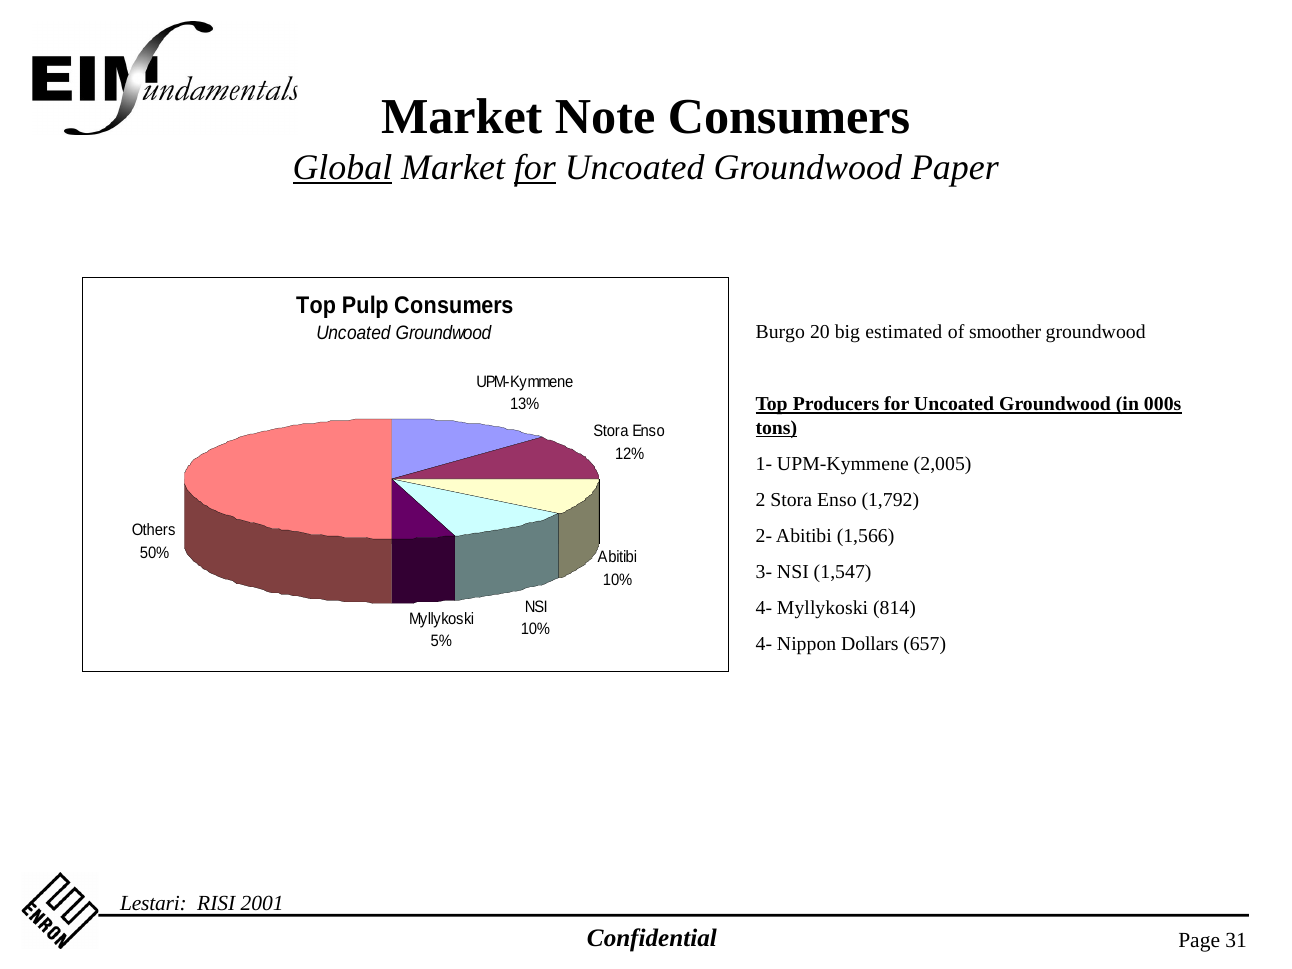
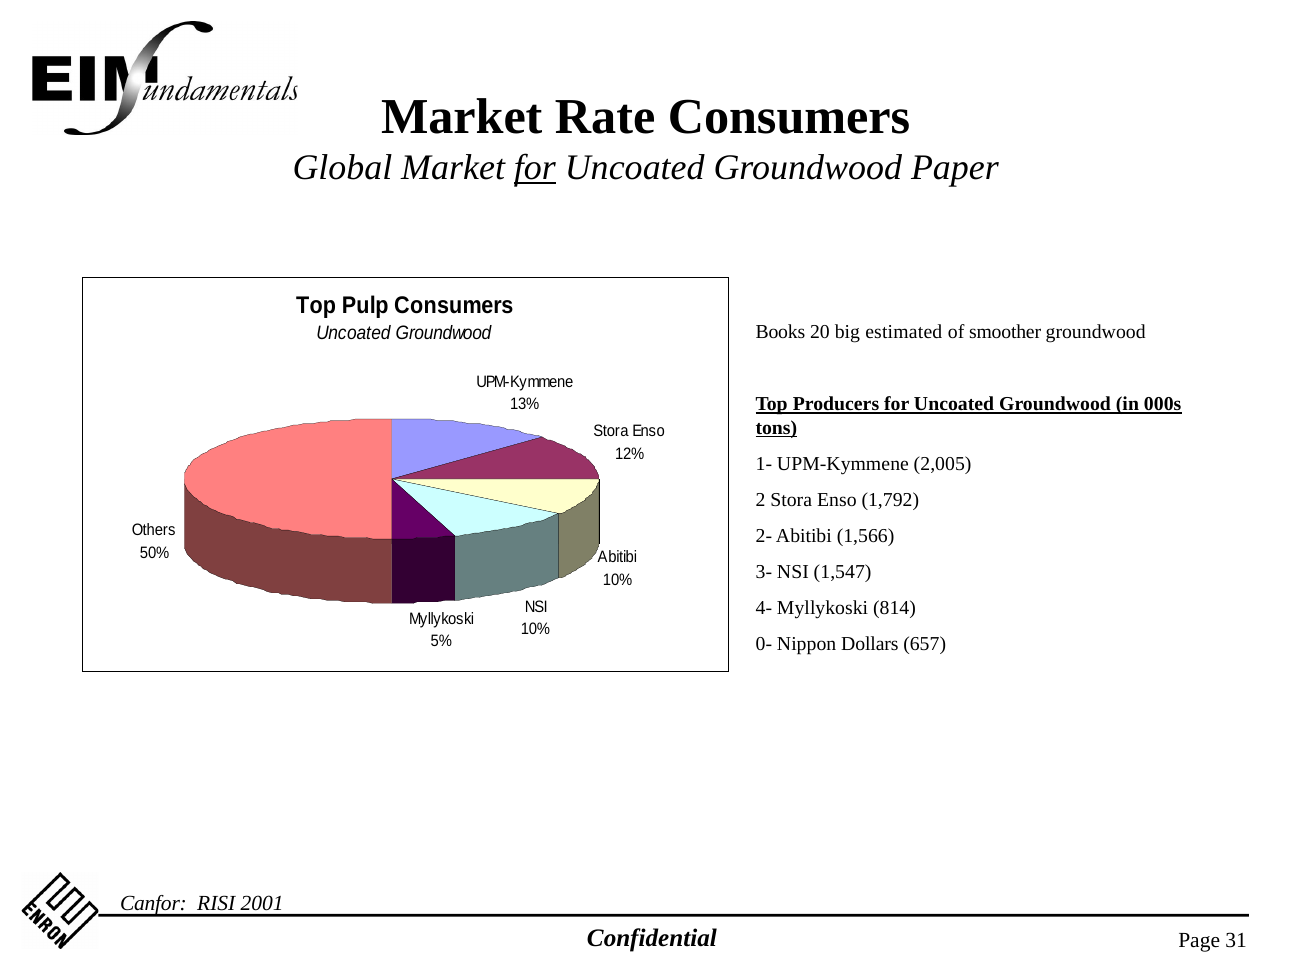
Note: Note -> Rate (605, 117)
Global underline: present -> none (342, 167)
Burgo: Burgo -> Books (780, 332)
4-: 4- -> 0- (764, 644)
Lestari: Lestari -> Canfor (153, 904)
